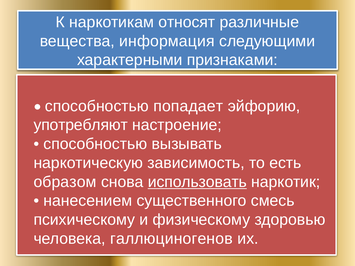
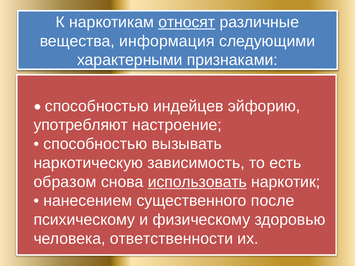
относят underline: none -> present (187, 22)
попадает: попадает -> индейцев (188, 106)
смесь: смесь -> после (273, 201)
галлюциногенов: галлюциногенов -> ответственности (171, 239)
